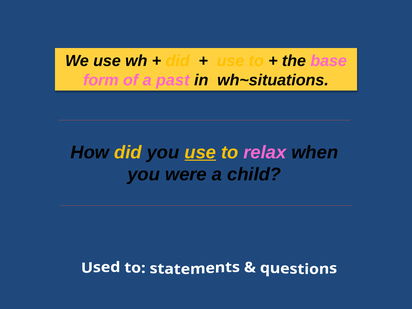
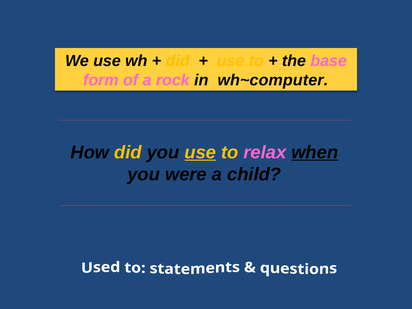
past: past -> rock (173, 80)
wh~situations: wh~situations -> wh~computer (273, 80)
when underline: none -> present (315, 152)
